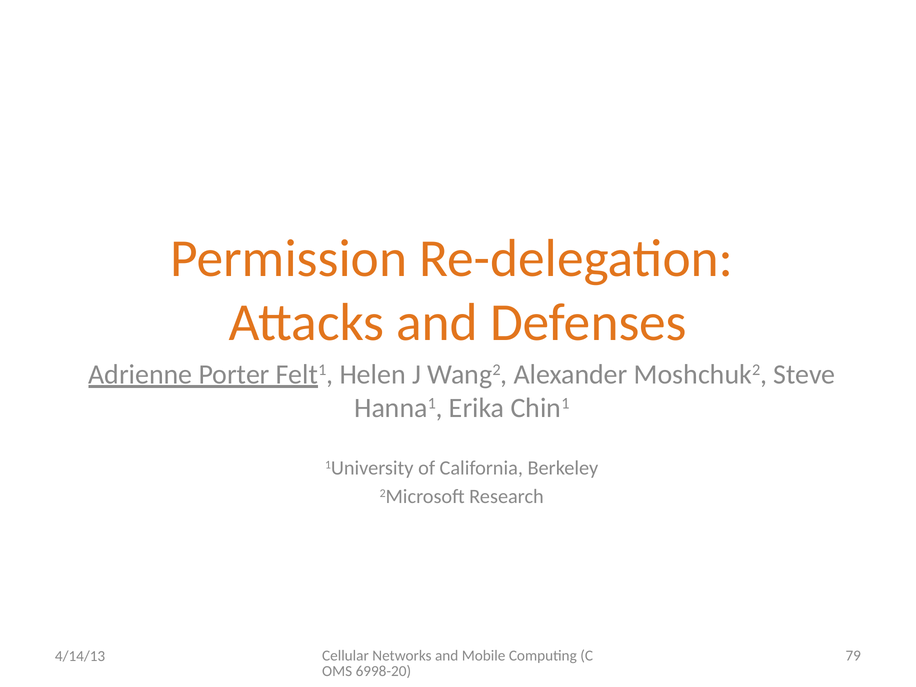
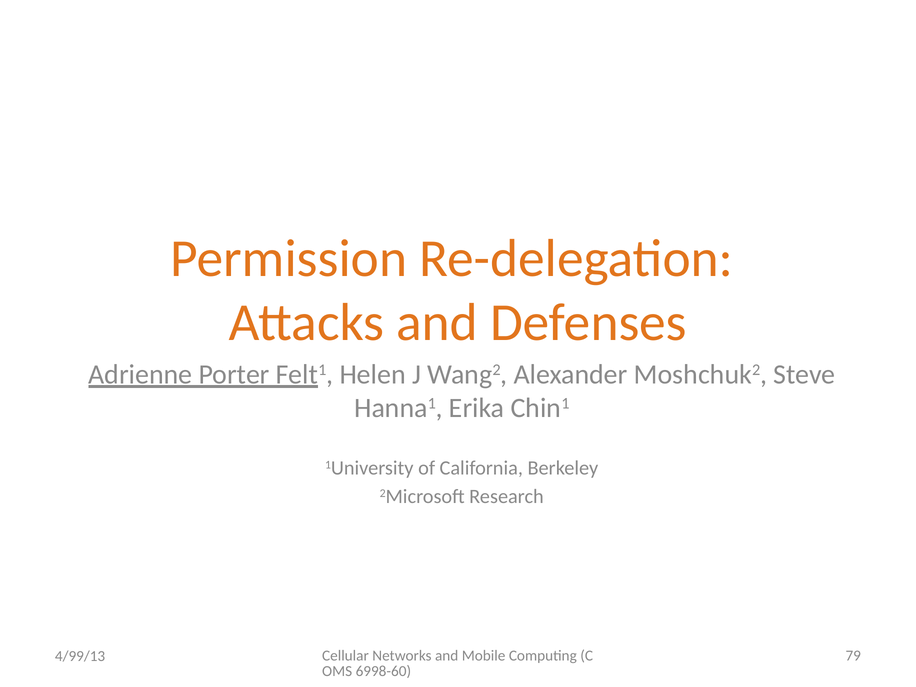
4/14/13: 4/14/13 -> 4/99/13 (80, 656)
6998-20: 6998-20 -> 6998-60 (383, 671)
